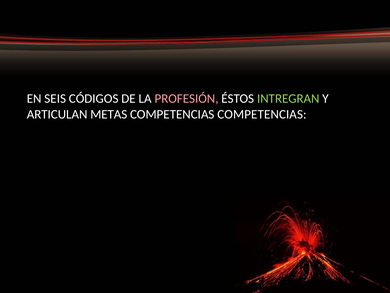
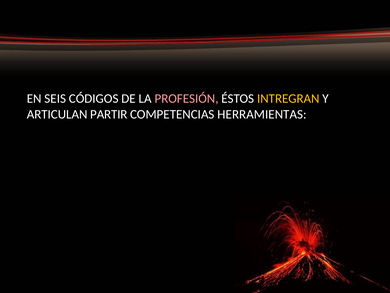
INTREGRAN colour: light green -> yellow (288, 99)
METAS: METAS -> PARTIR (109, 114)
COMPETENCIAS COMPETENCIAS: COMPETENCIAS -> HERRAMIENTAS (262, 114)
